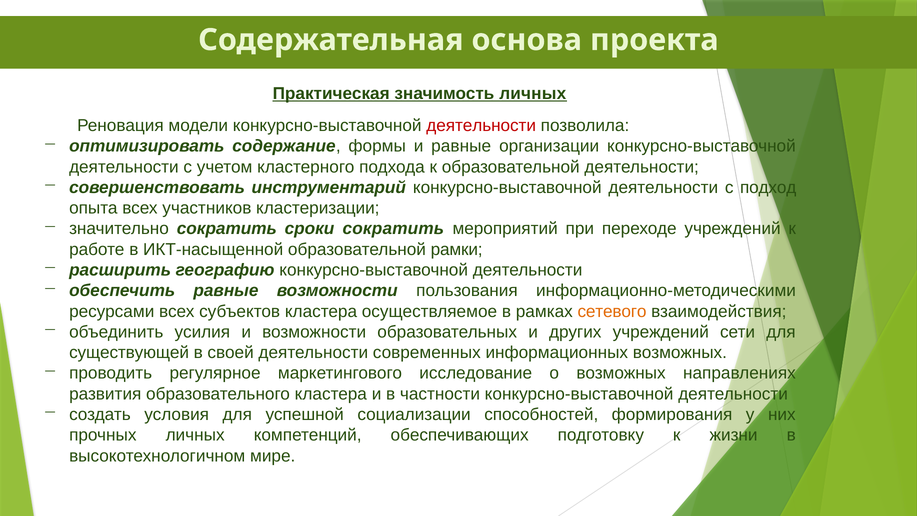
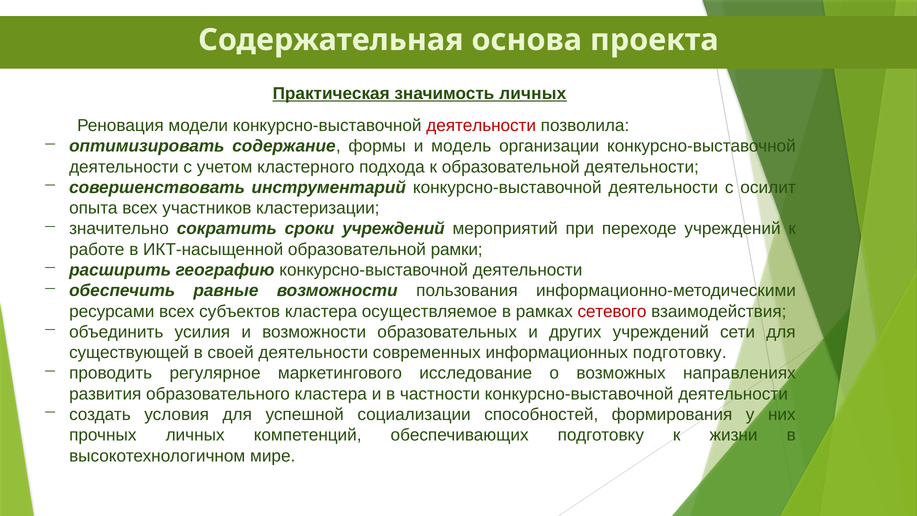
и равные: равные -> модель (461, 146)
подход: подход -> осилит (768, 187)
сроки сократить: сократить -> учреждений (393, 229)
сетевого colour: orange -> red (612, 311)
информационных возможных: возможных -> подготовку (680, 353)
